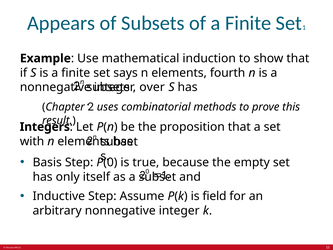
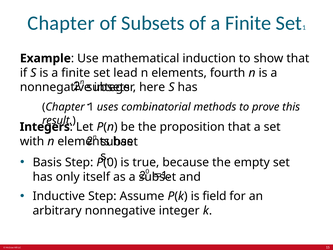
Appears: Appears -> Chapter (61, 23)
says: says -> lead (125, 73)
over: over -> here (152, 87)
Chapter 2: 2 -> 1 (91, 107)
